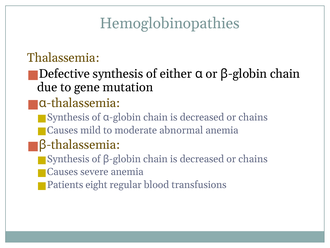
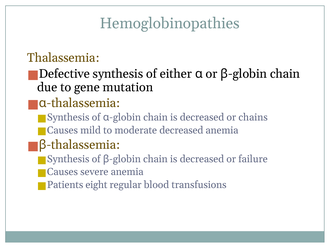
moderate abnormal: abnormal -> decreased (181, 130)
chains: chains -> failure (253, 159)
